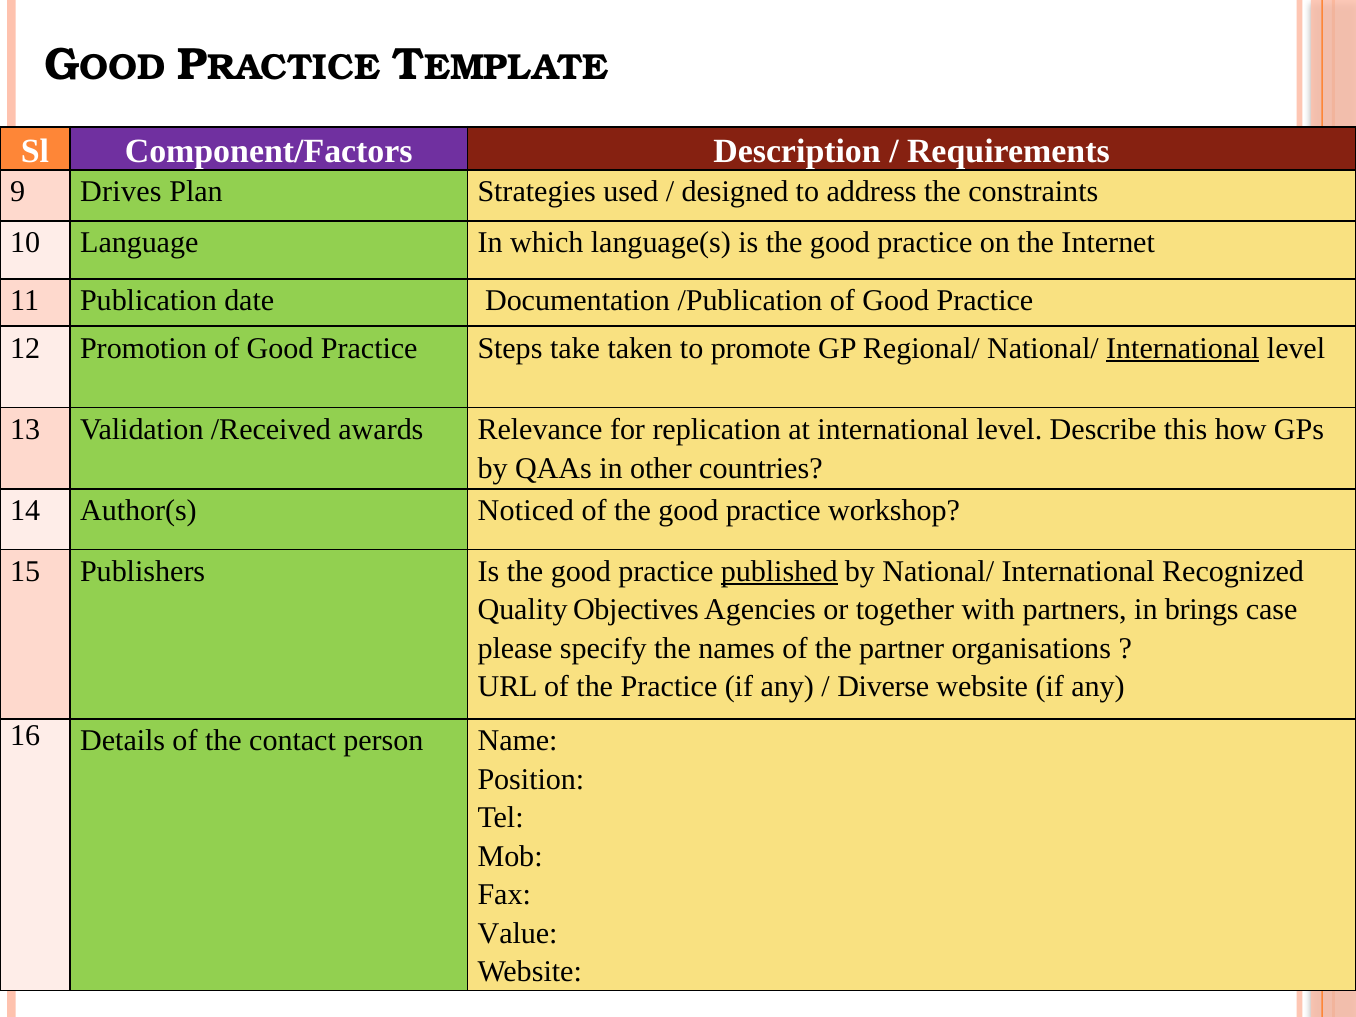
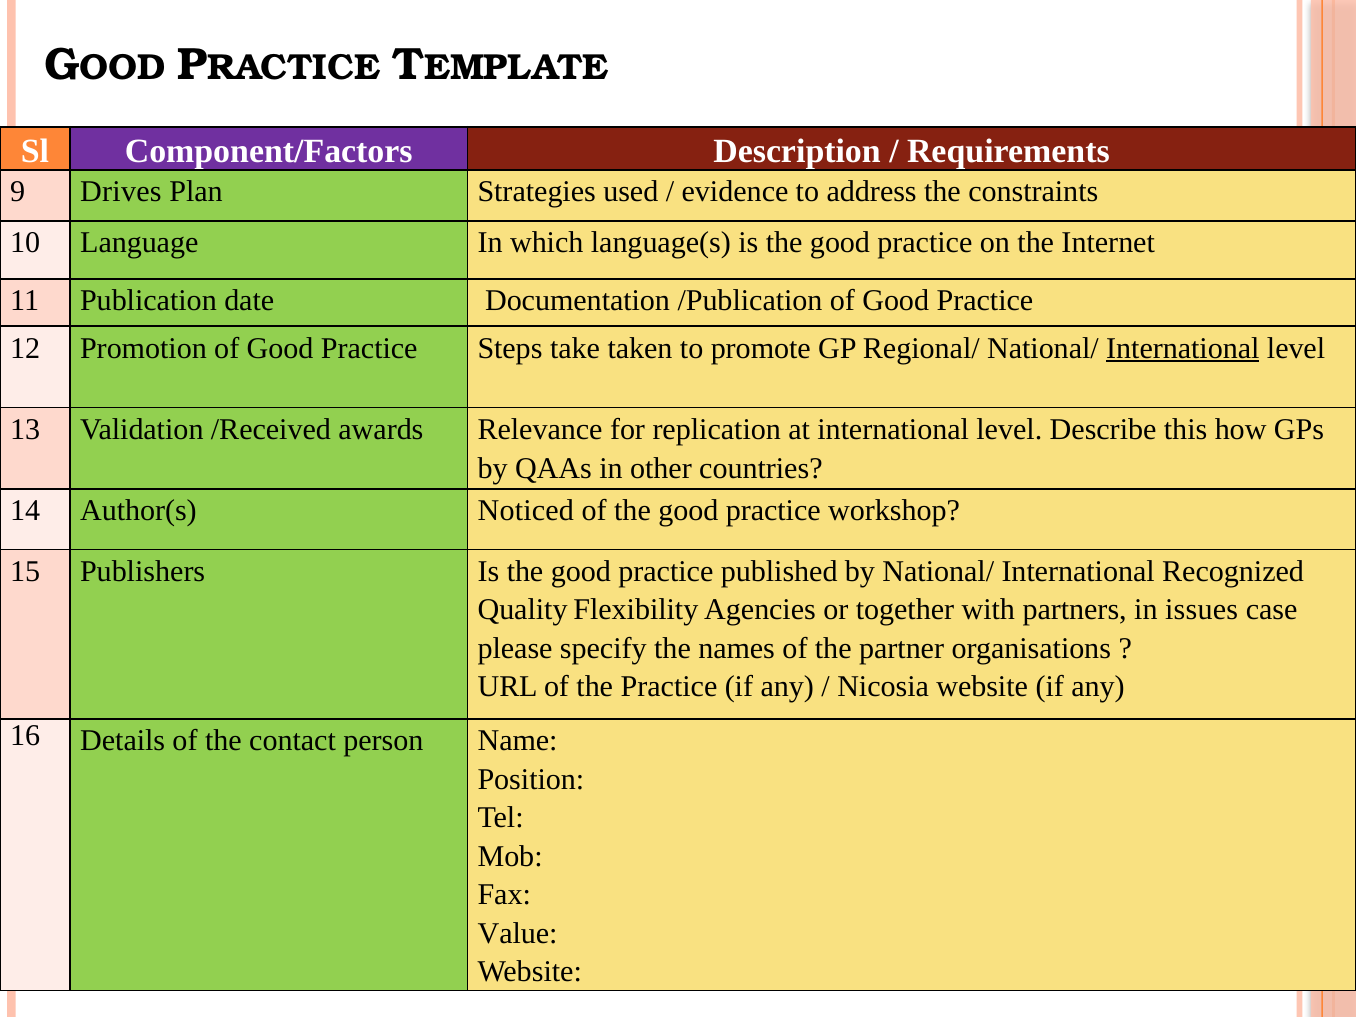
designed: designed -> evidence (735, 192)
published underline: present -> none (779, 571)
Objectives: Objectives -> Flexibility (636, 610)
brings: brings -> issues (1202, 610)
Diverse: Diverse -> Nicosia (883, 687)
